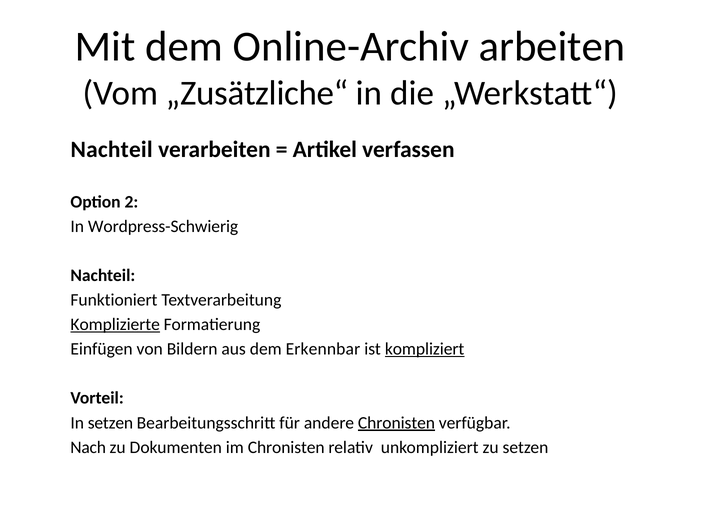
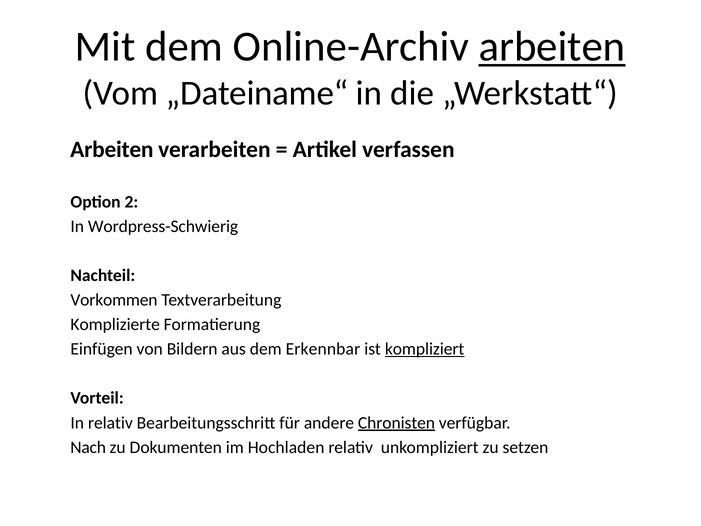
arbeiten underline: none -> present (552, 47)
„Zusätzliche“: „Zusätzliche“ -> „Dateiname“ (257, 93)
Nachteil: Nachteil -> Arbeiten (112, 150)
Funktioniert: Funktioniert -> Vorkommen (114, 300)
Komplizierte underline: present -> none (115, 324)
In setzen: setzen -> relativ (110, 423)
im Chronisten: Chronisten -> Hochladen (286, 447)
